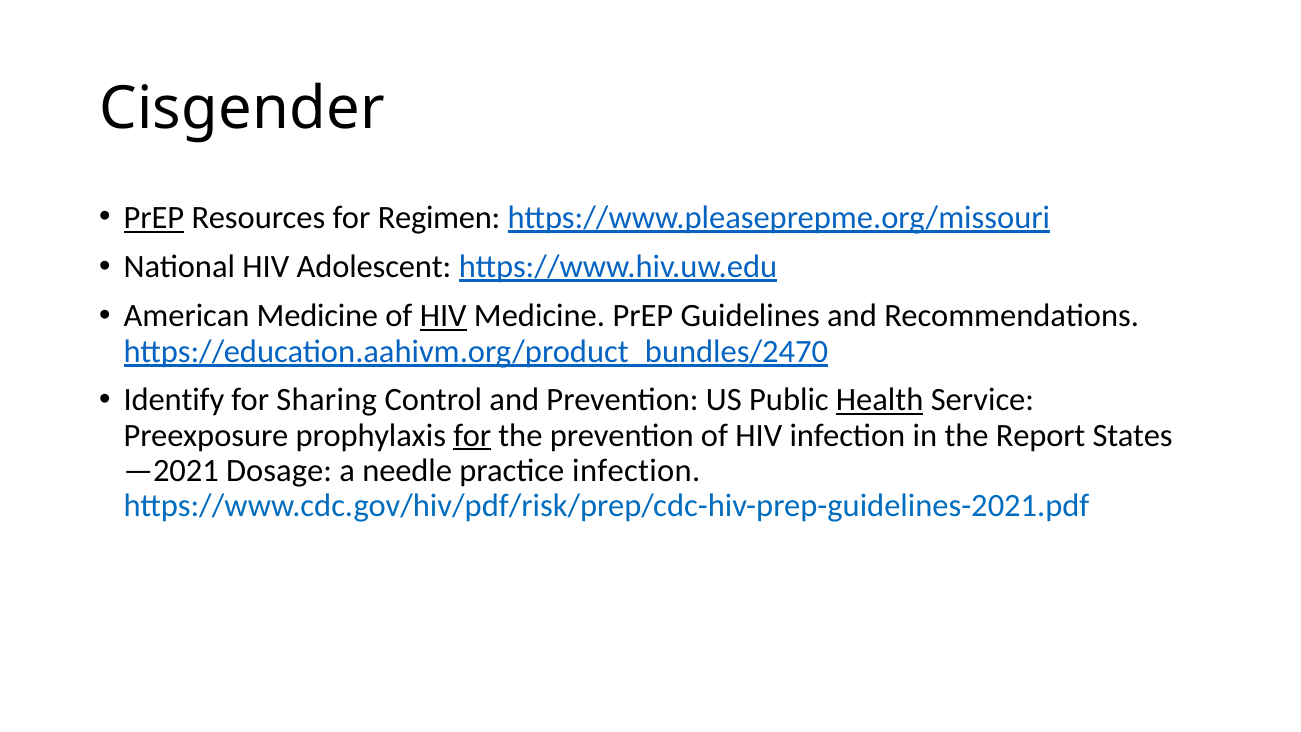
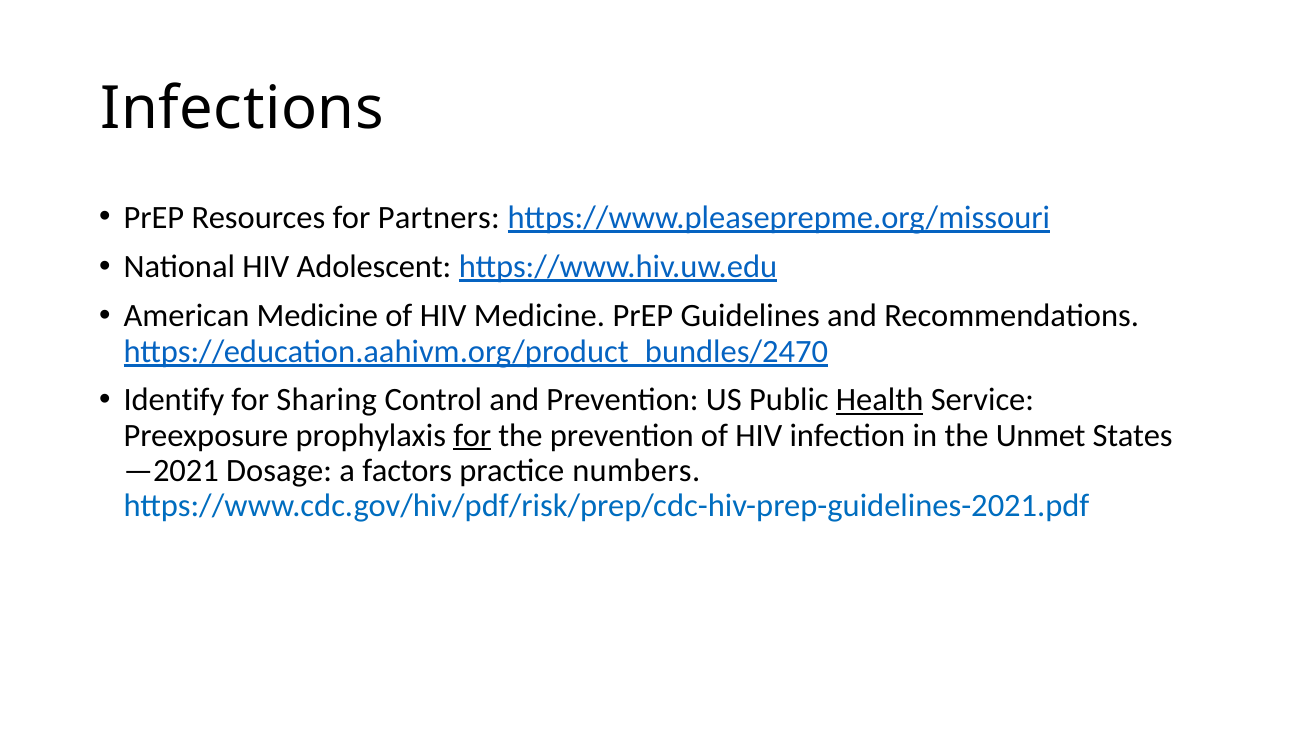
Cisgender: Cisgender -> Infections (242, 109)
PrEP underline: present -> none (154, 218)
Regimen: Regimen -> Partners (439, 218)
HIV underline: present -> none (443, 316)
Report: Report -> Unmet (1041, 435)
needle: needle -> factors (407, 470)
practice infection: infection -> numbers (636, 470)
